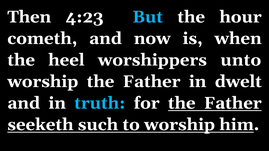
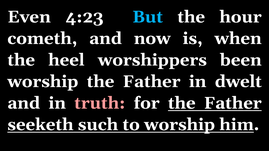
Then: Then -> Even (29, 17)
unto: unto -> been (241, 60)
truth colour: light blue -> pink (100, 103)
